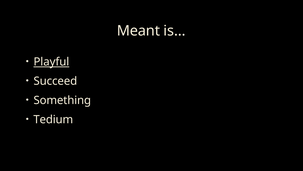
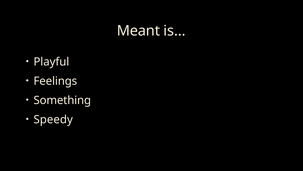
Playful underline: present -> none (51, 62)
Succeed: Succeed -> Feelings (55, 81)
Tedium: Tedium -> Speedy (53, 119)
